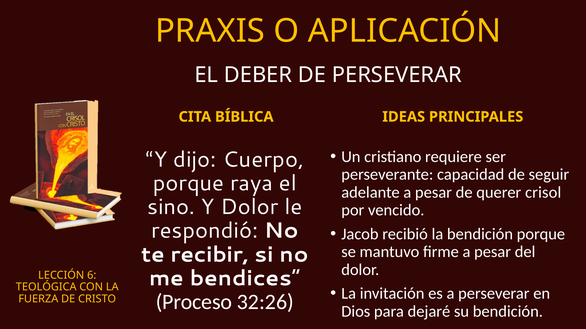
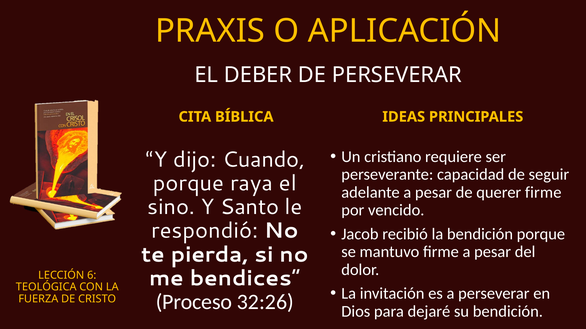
Cuerpo: Cuerpo -> Cuando (264, 160)
querer crisol: crisol -> firme (543, 193)
Y Dolor: Dolor -> Santo (250, 207)
recibir: recibir -> pierda (210, 255)
